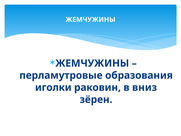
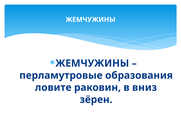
иголки: иголки -> ловите (53, 87)
